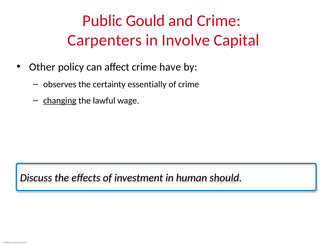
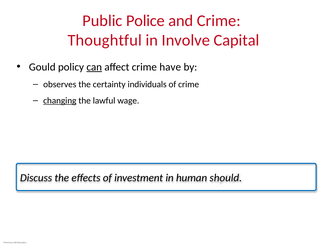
Gould: Gould -> Police (145, 21)
Carpenters: Carpenters -> Thoughtful (105, 40)
Other: Other -> Gould (42, 67)
can underline: none -> present (94, 67)
essentially: essentially -> individuals (147, 84)
